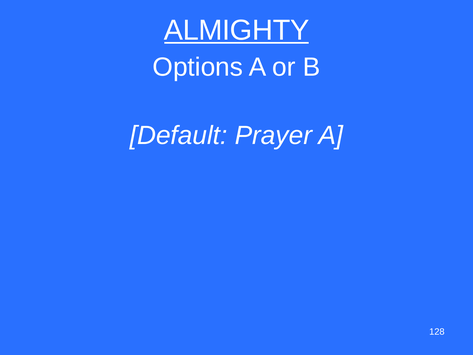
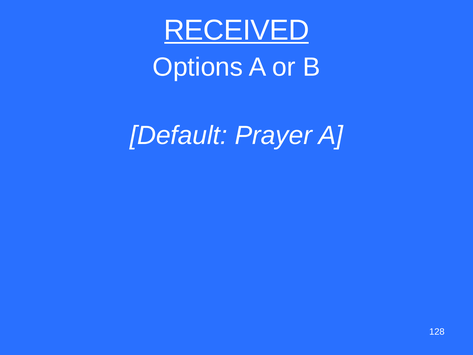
ALMIGHTY: ALMIGHTY -> RECEIVED (237, 30)
